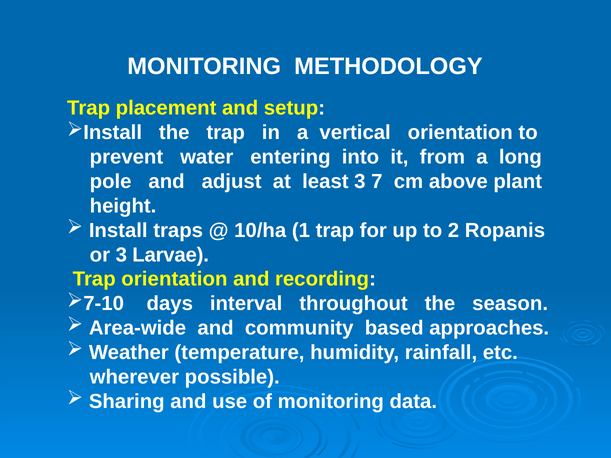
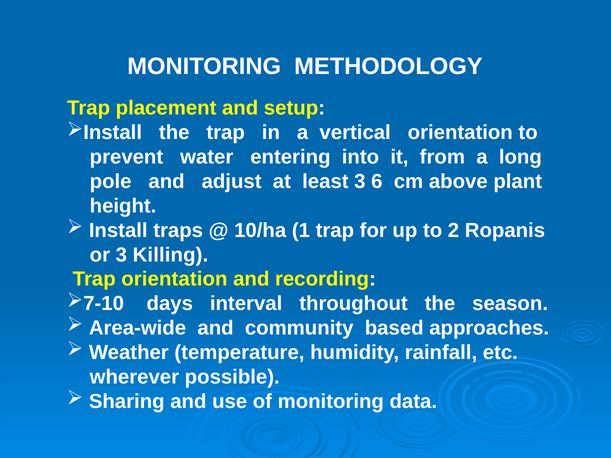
7: 7 -> 6 (377, 182)
Larvae: Larvae -> Killing (170, 255)
